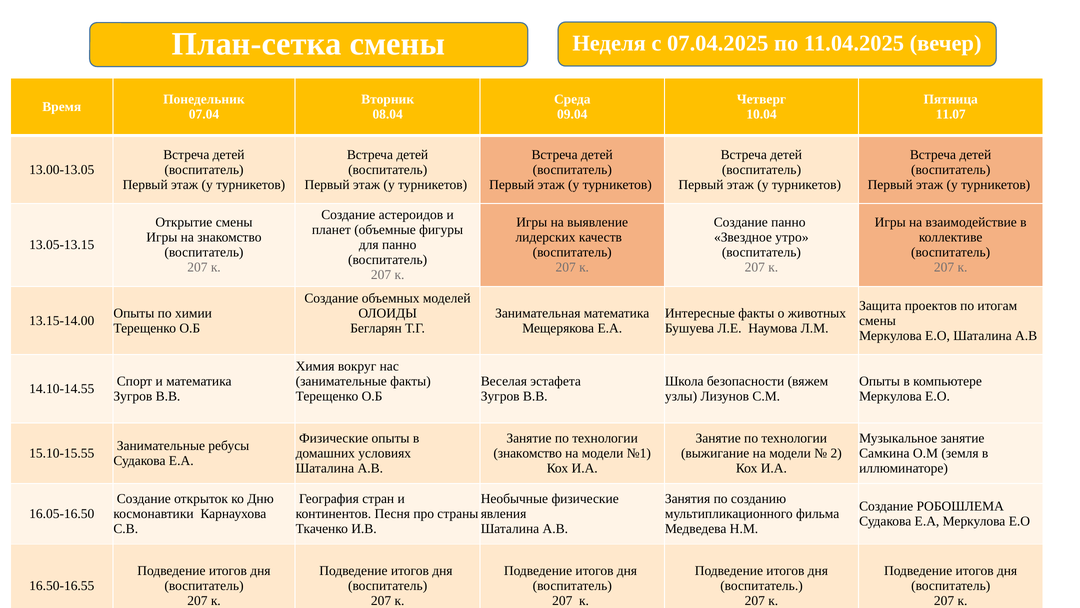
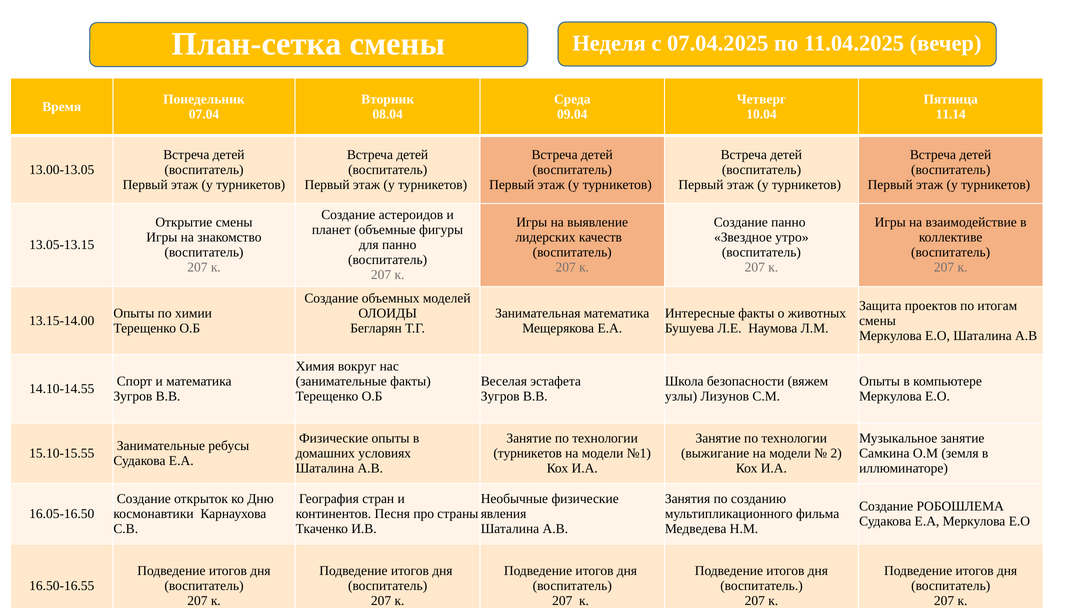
11.07: 11.07 -> 11.14 (951, 114)
знакомство: знакомство -> турникетов (528, 453)
